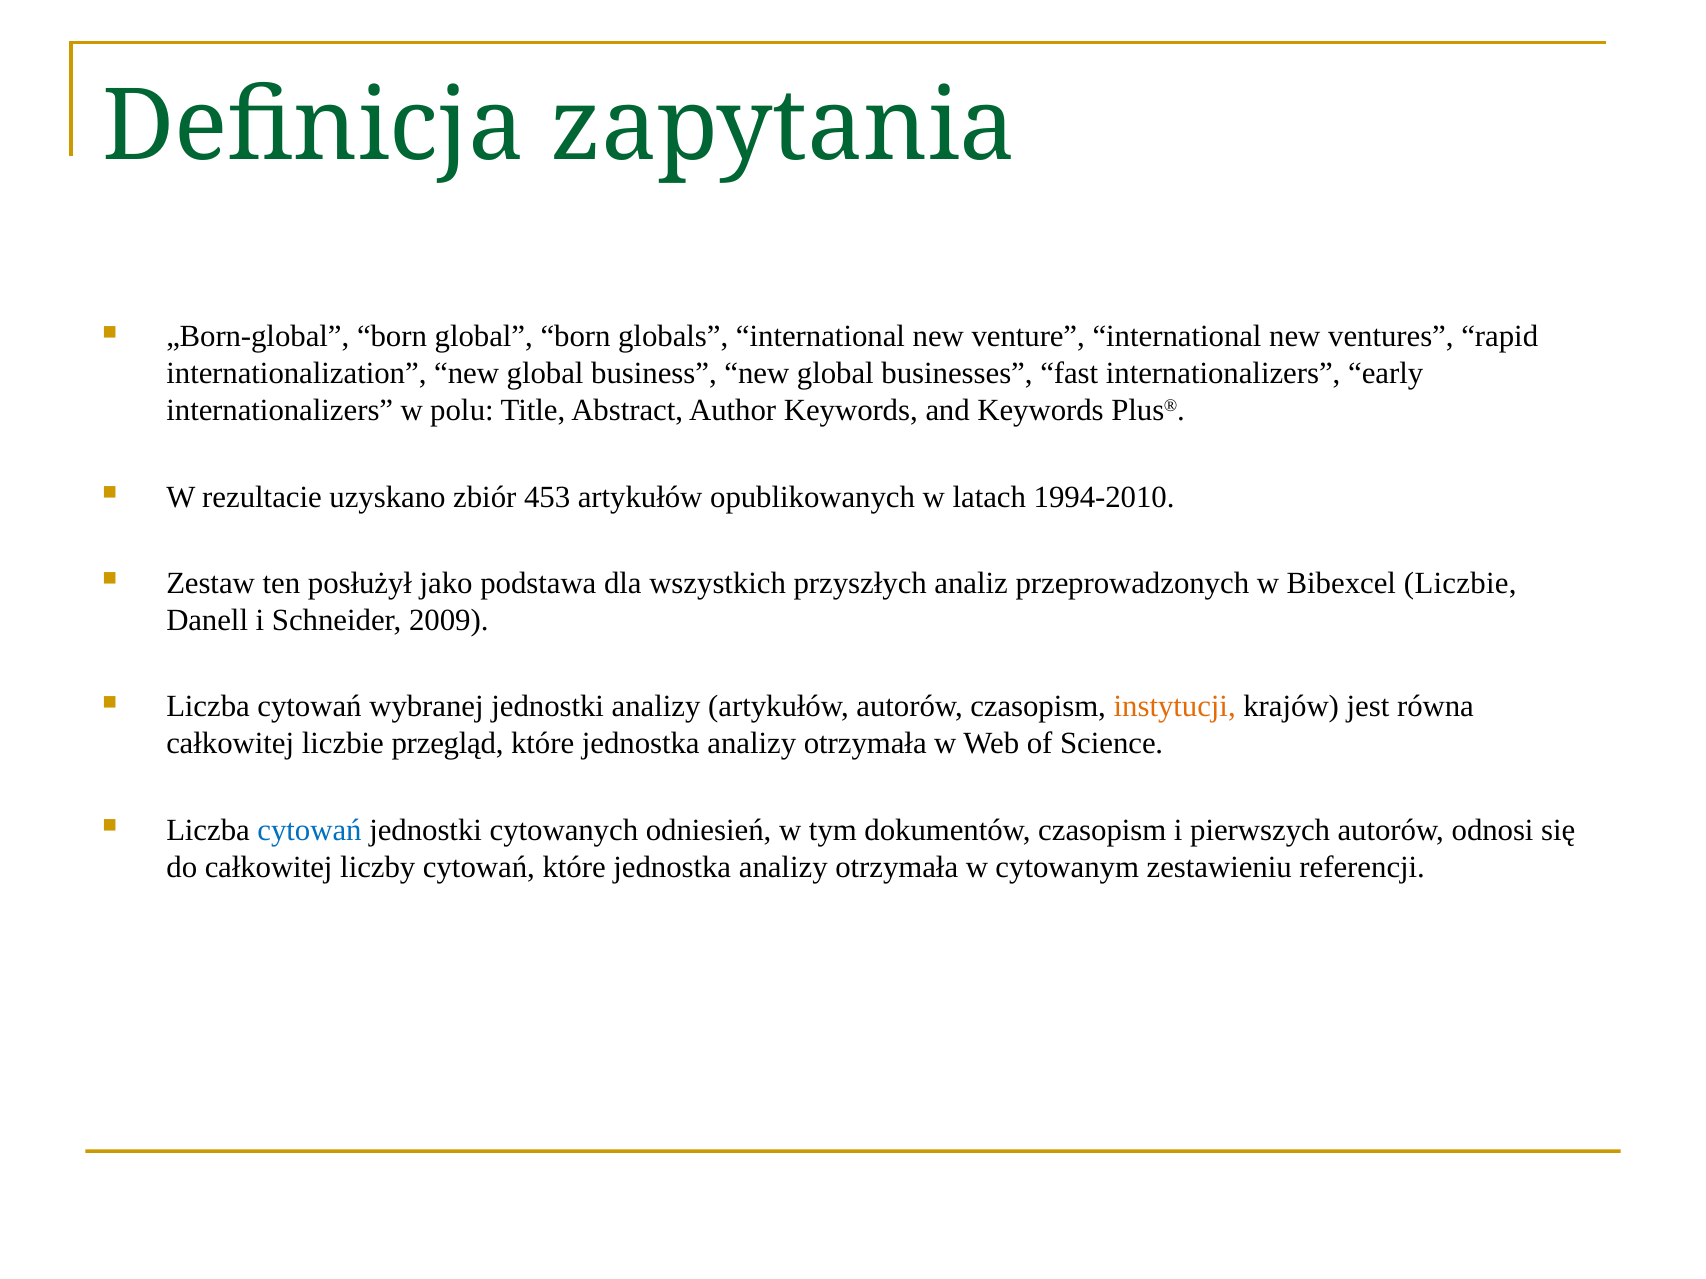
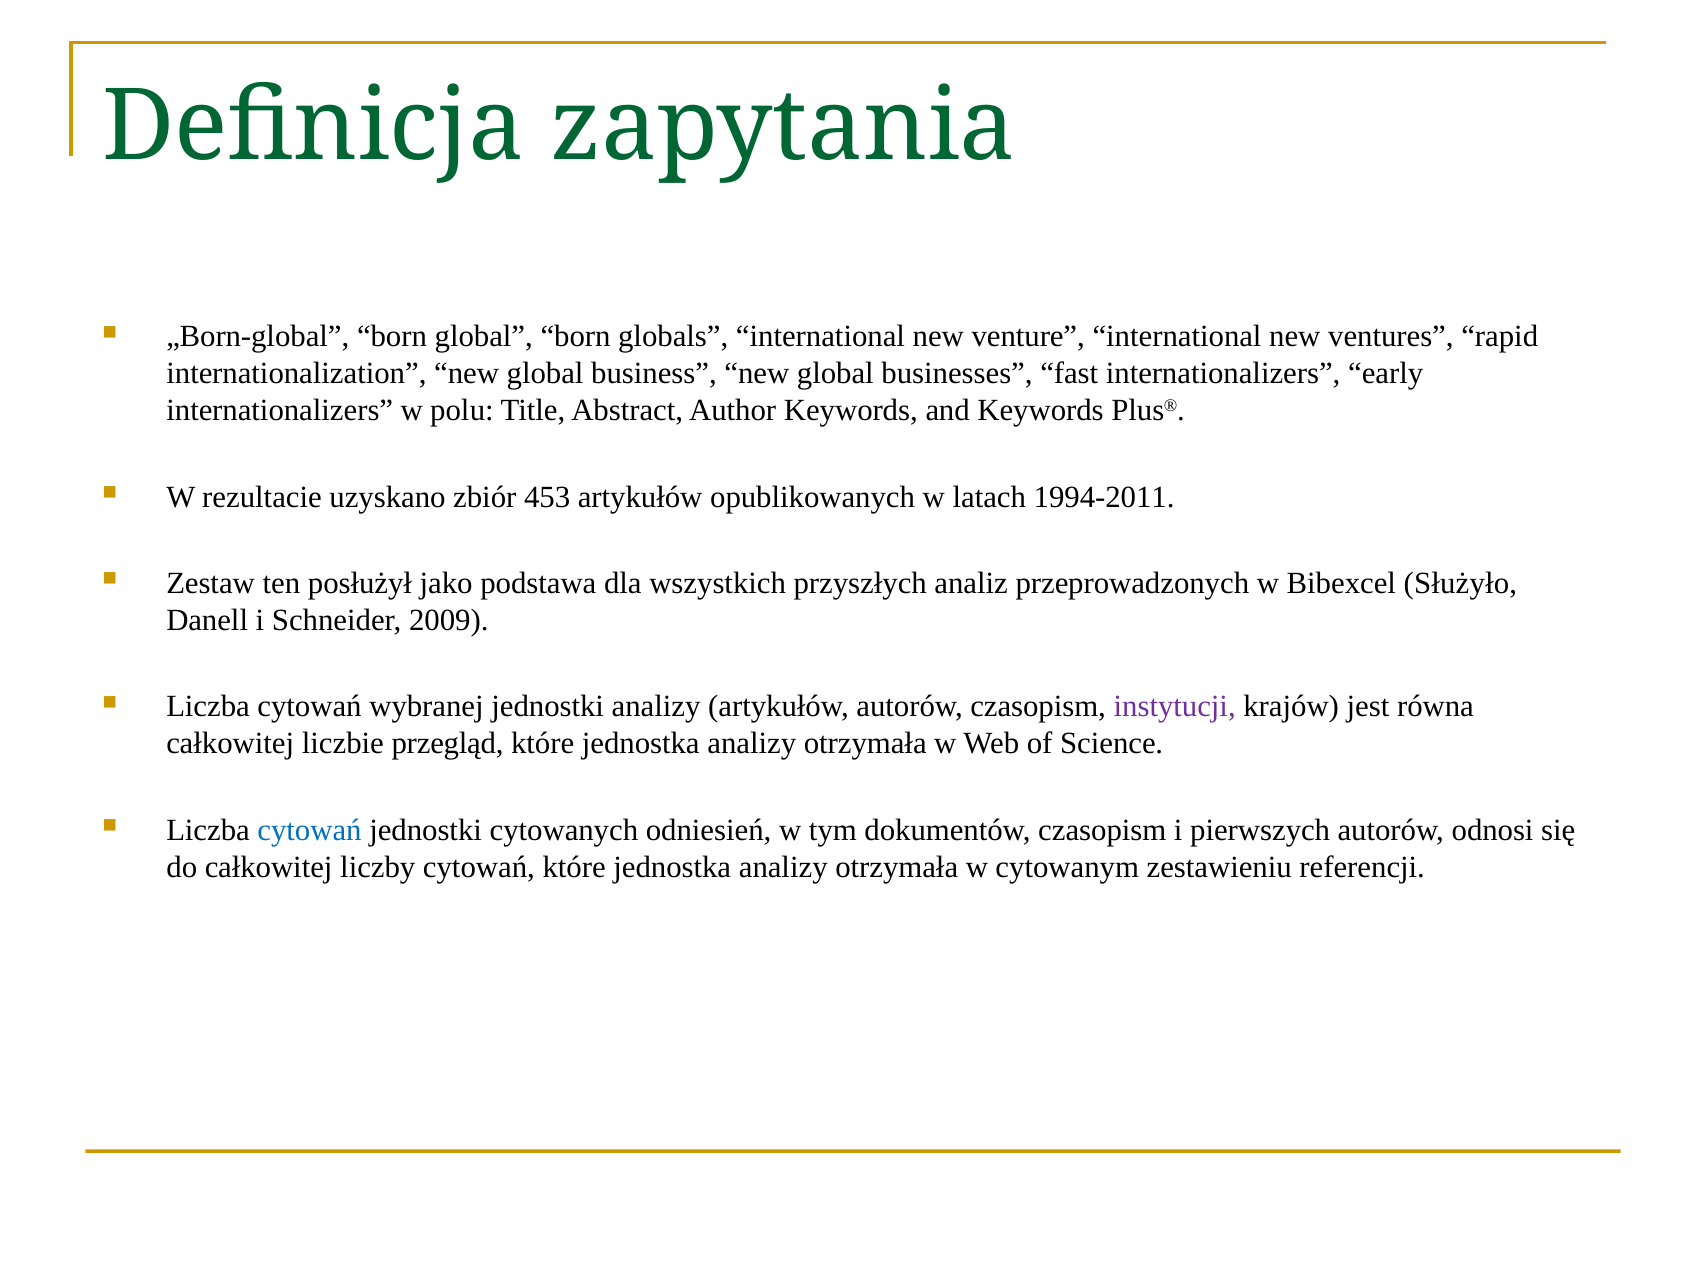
1994-2010: 1994-2010 -> 1994-2011 (1104, 497)
Bibexcel Liczbie: Liczbie -> Służyło (1460, 584)
instytucji colour: orange -> purple (1175, 707)
